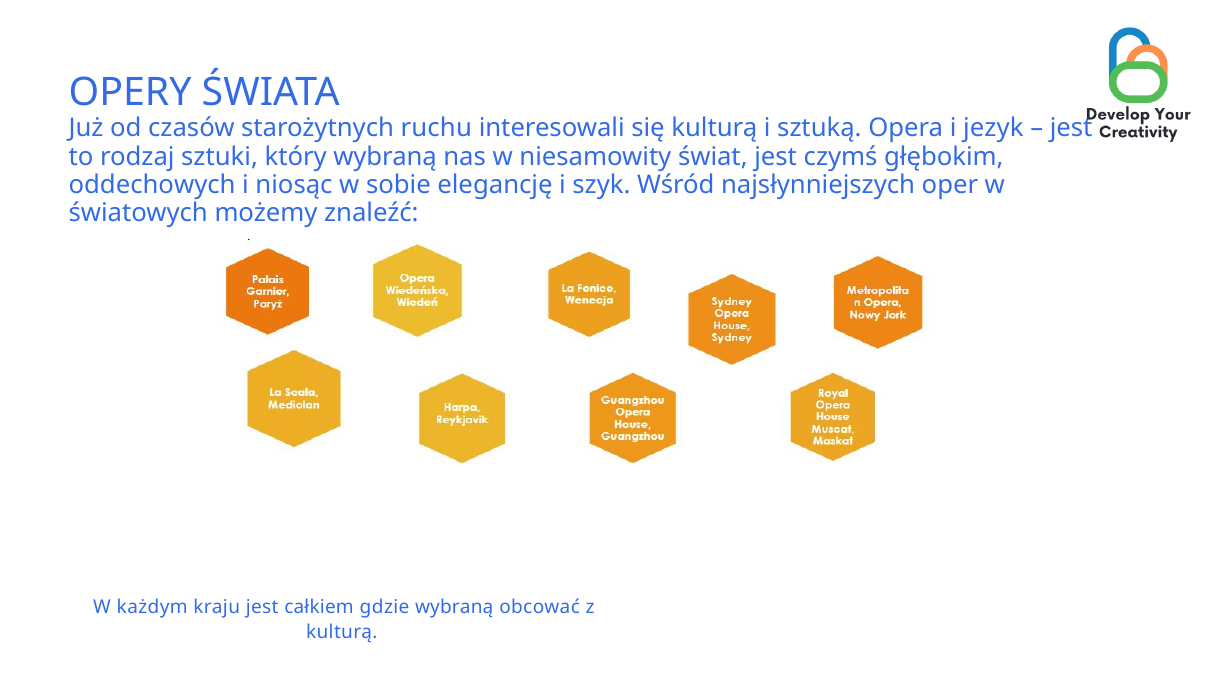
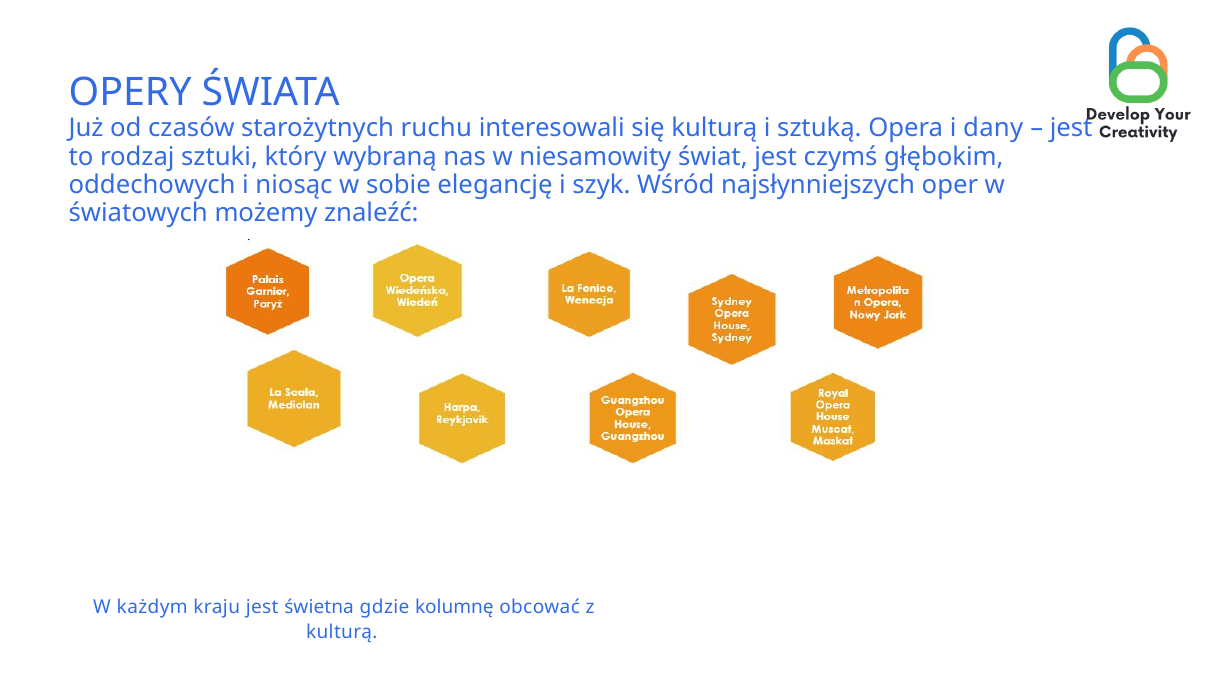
jezyk: jezyk -> dany (993, 128)
całkiem: całkiem -> świetna (319, 607)
gdzie wybraną: wybraną -> kolumnę (454, 607)
